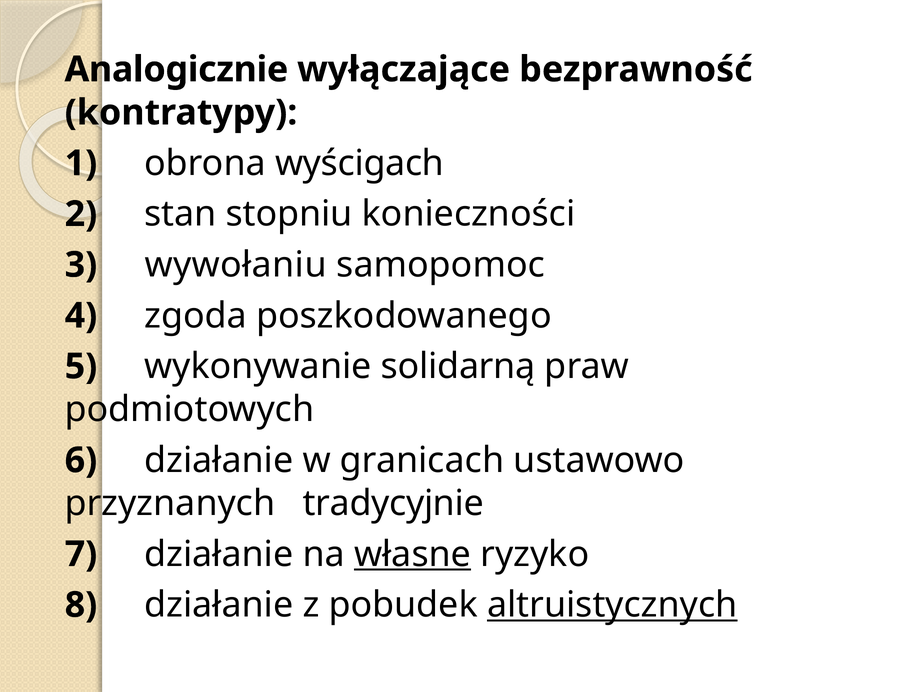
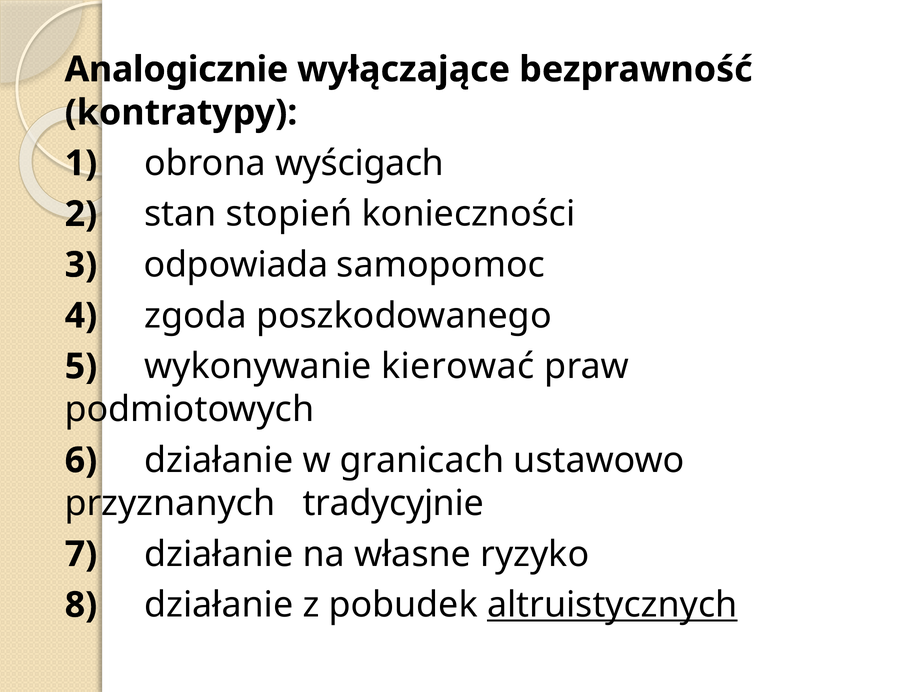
stopniu: stopniu -> stopień (289, 214)
wywołaniu: wywołaniu -> odpowiada (236, 265)
solidarną: solidarną -> kierować (458, 366)
własne underline: present -> none (413, 554)
